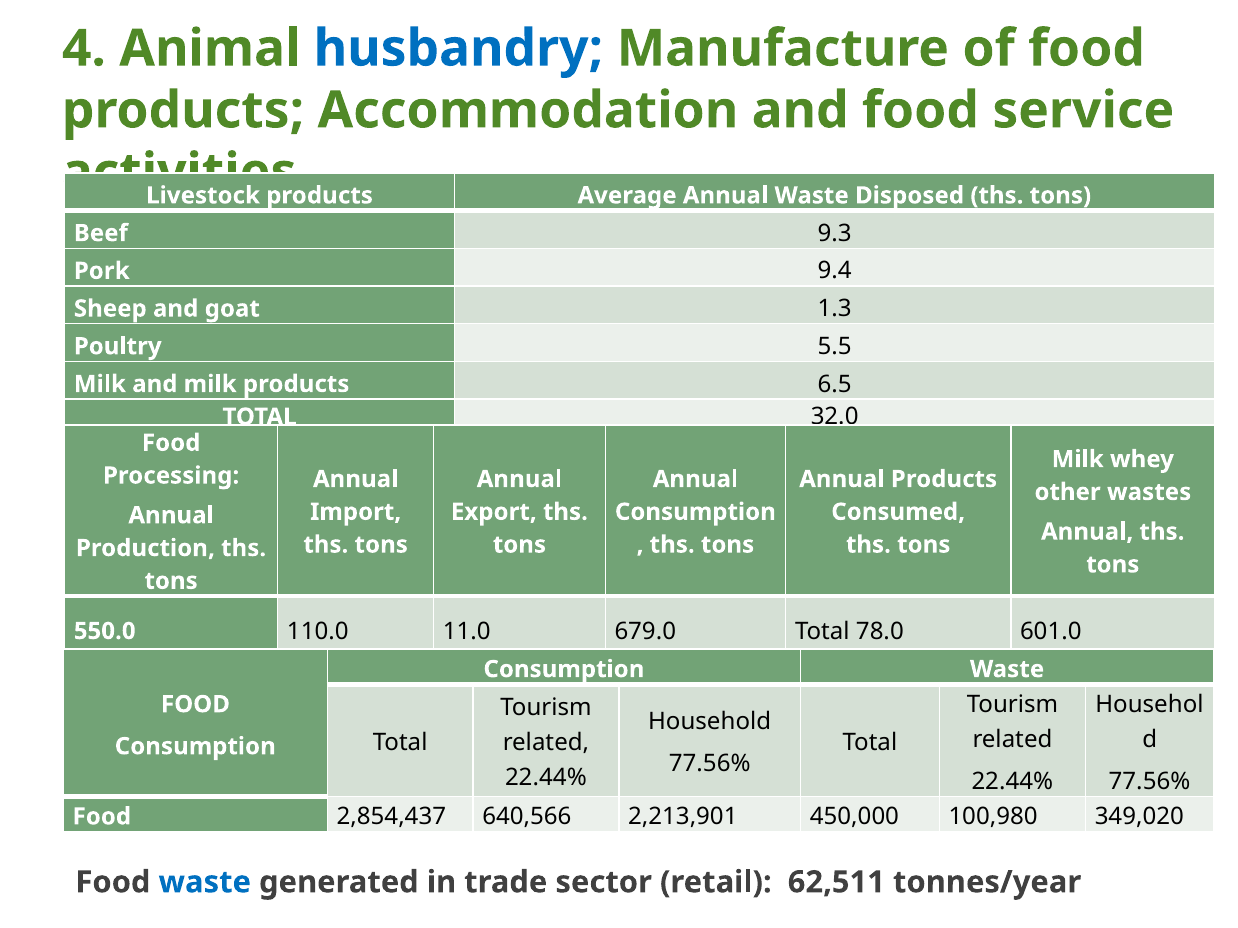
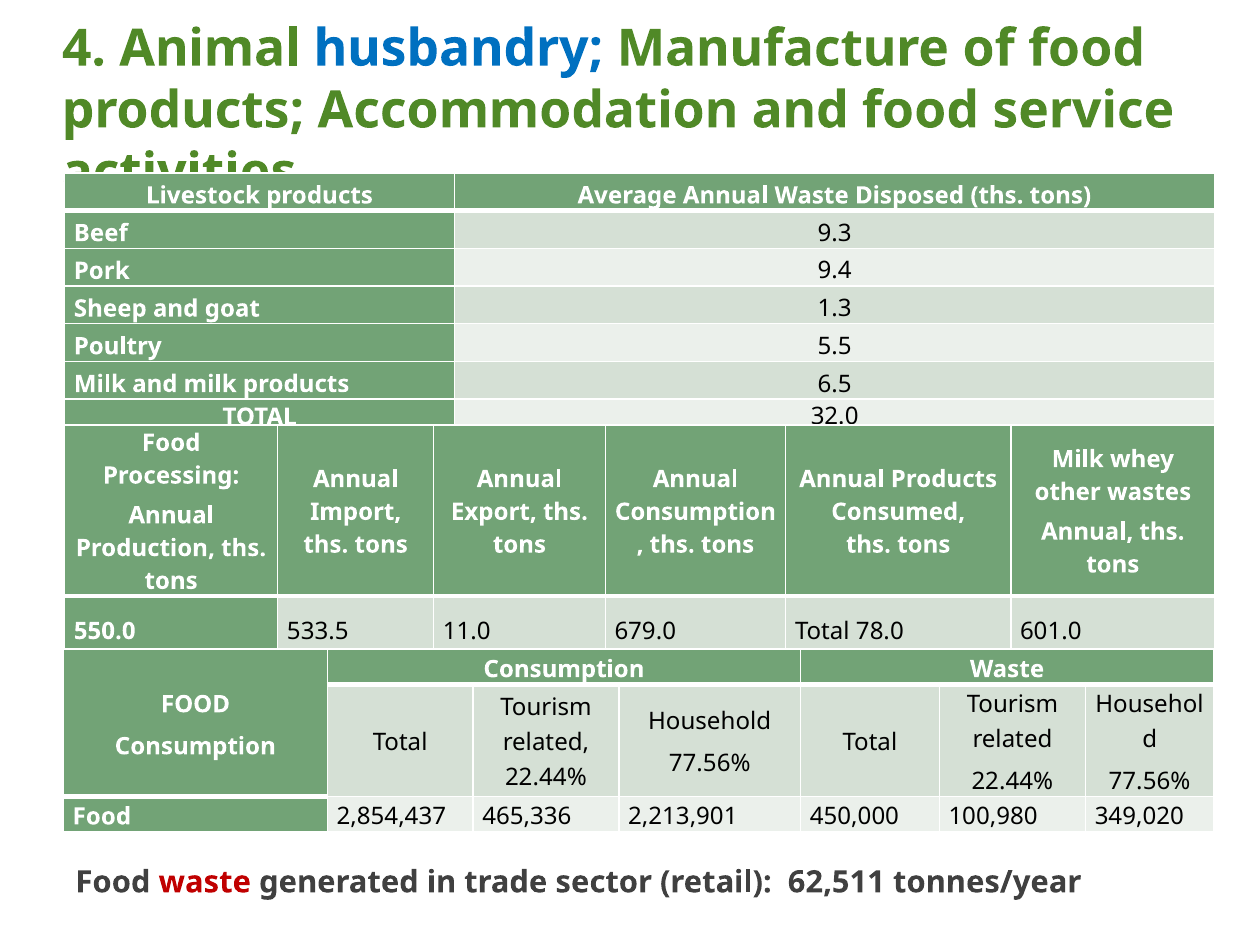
110.0: 110.0 -> 533.5 (318, 631)
640,566: 640,566 -> 465,336 (527, 817)
waste colour: blue -> red (205, 883)
